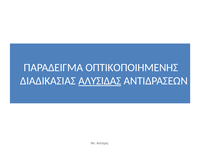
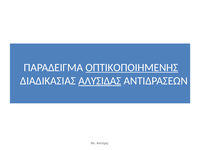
ΟΠΤΙΚΟΠΟΙΗΜΕΝΗΣ underline: none -> present (132, 67)
